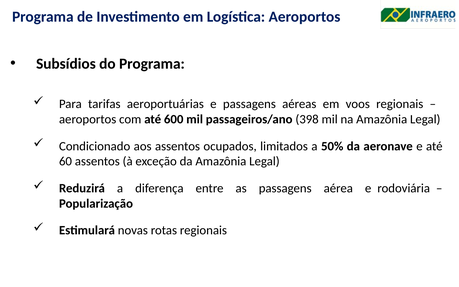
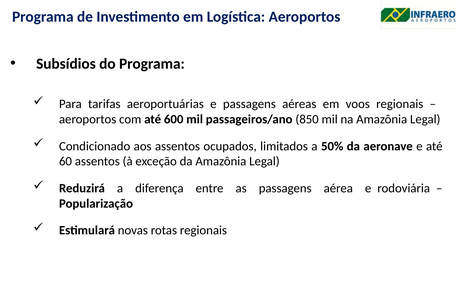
398: 398 -> 850 (307, 119)
